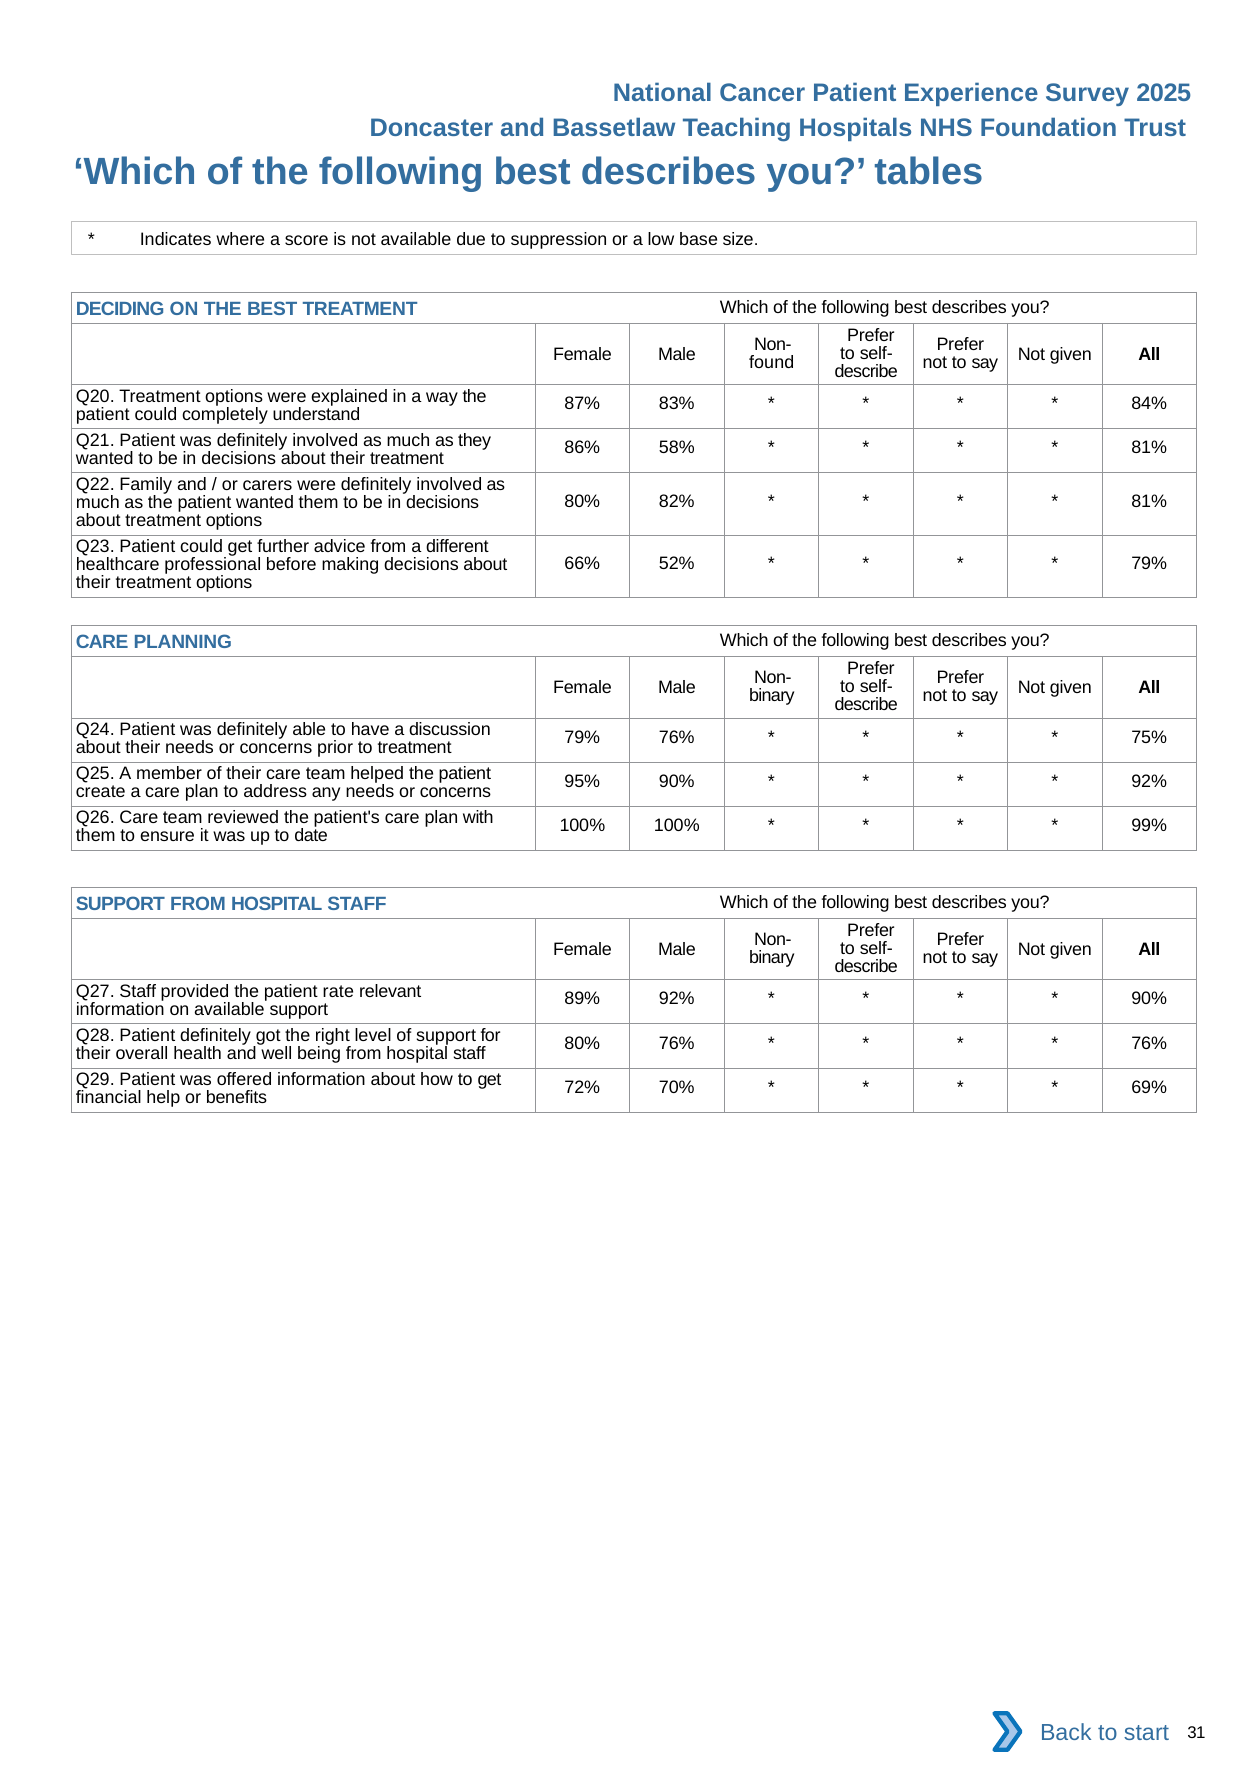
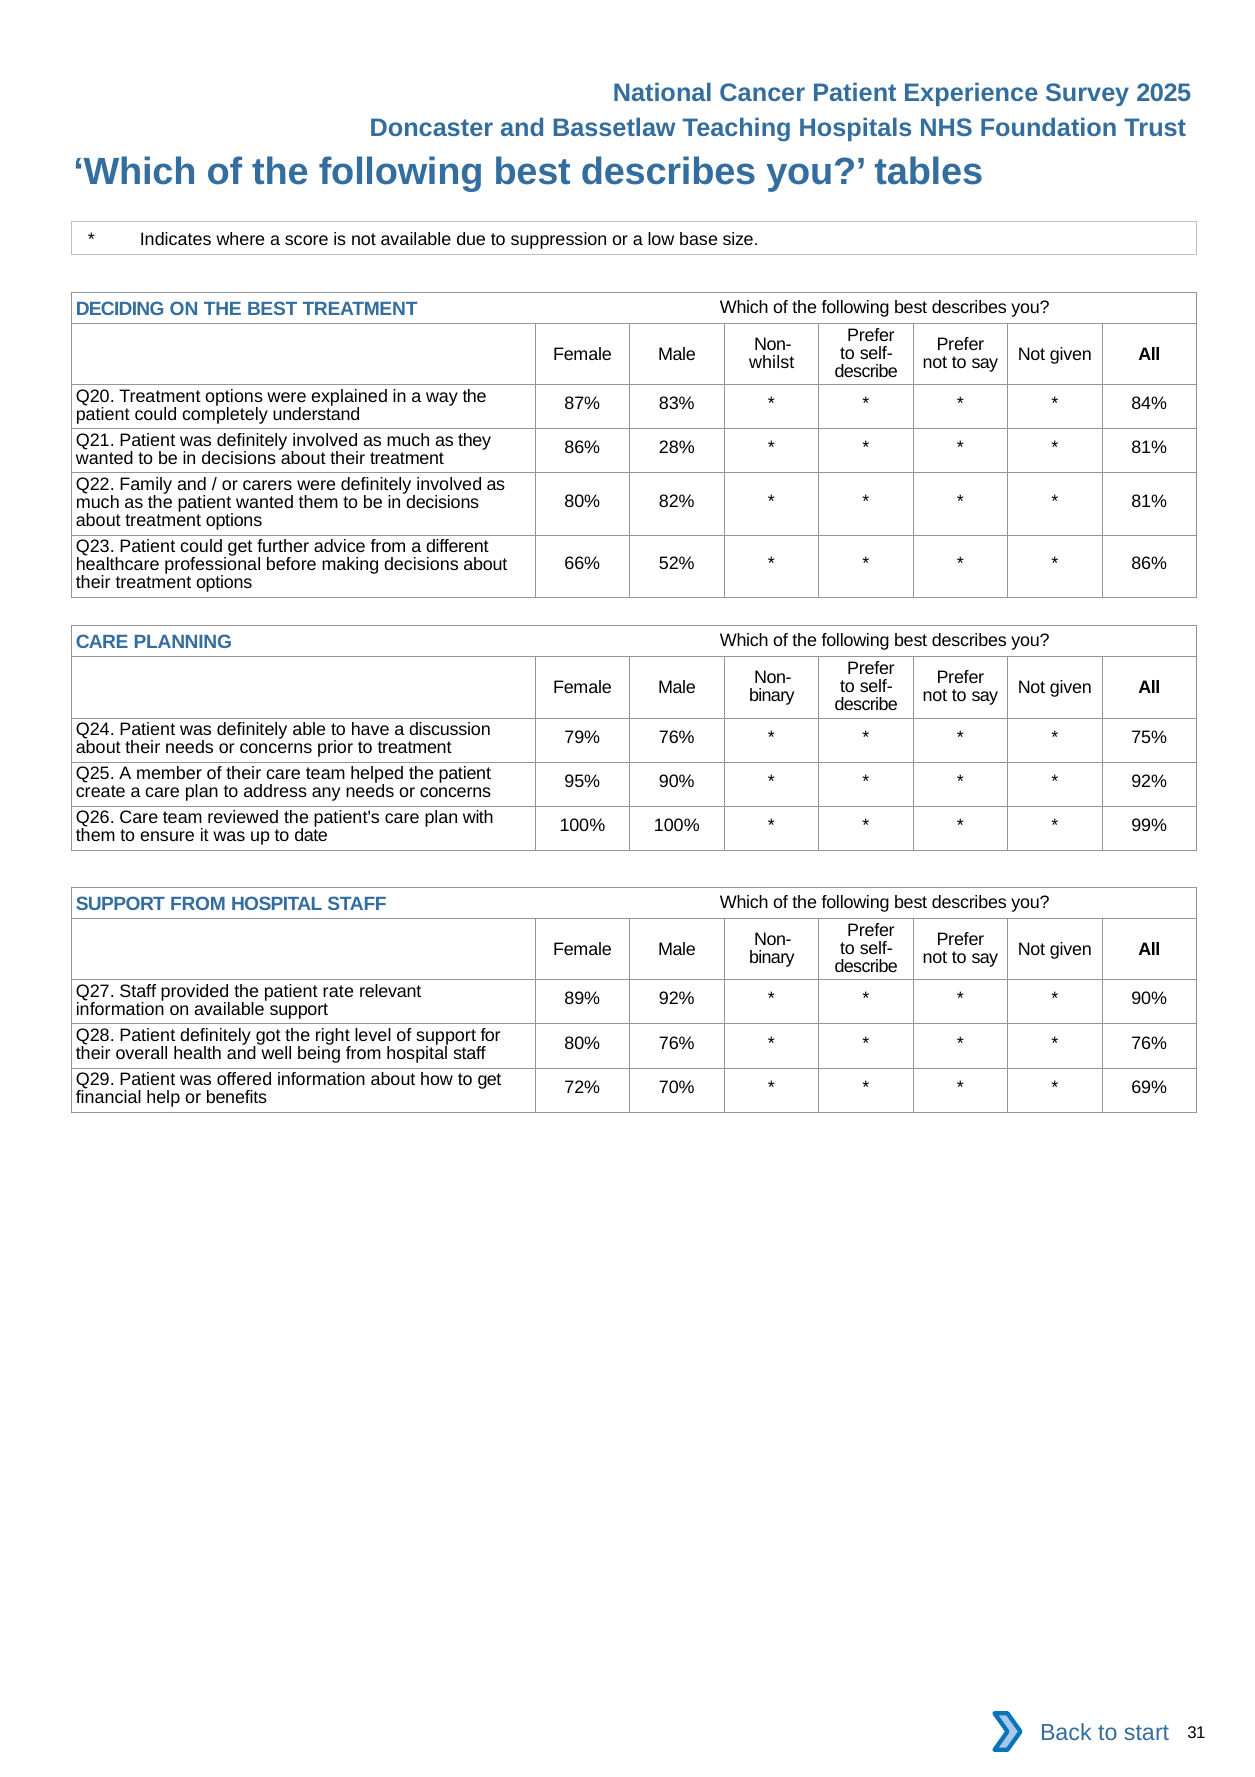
found: found -> whilst (772, 362)
58%: 58% -> 28% (677, 448)
79%: 79% -> 86% (1149, 563)
